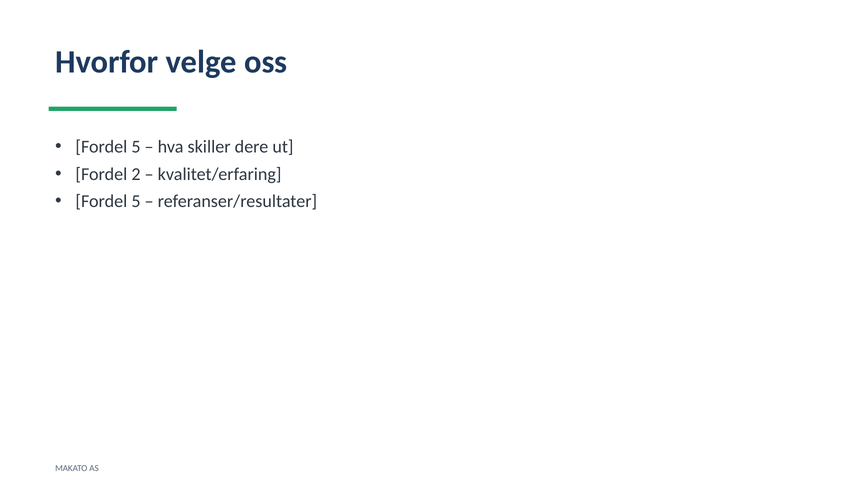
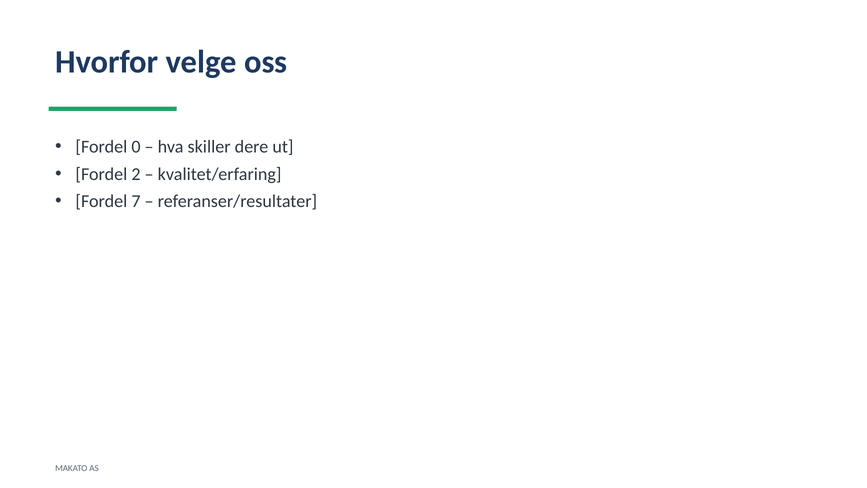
5: 5 -> 0 (136, 147)
5: 5 -> 7 (136, 201)
